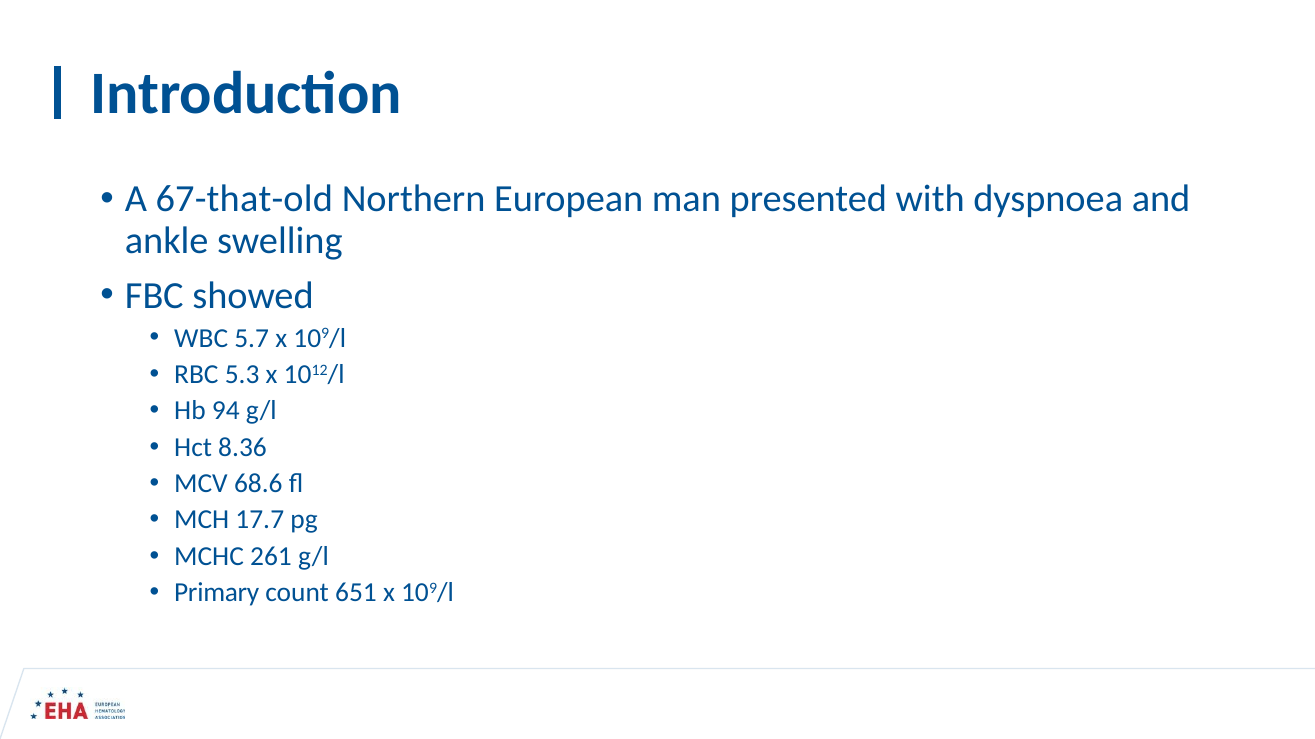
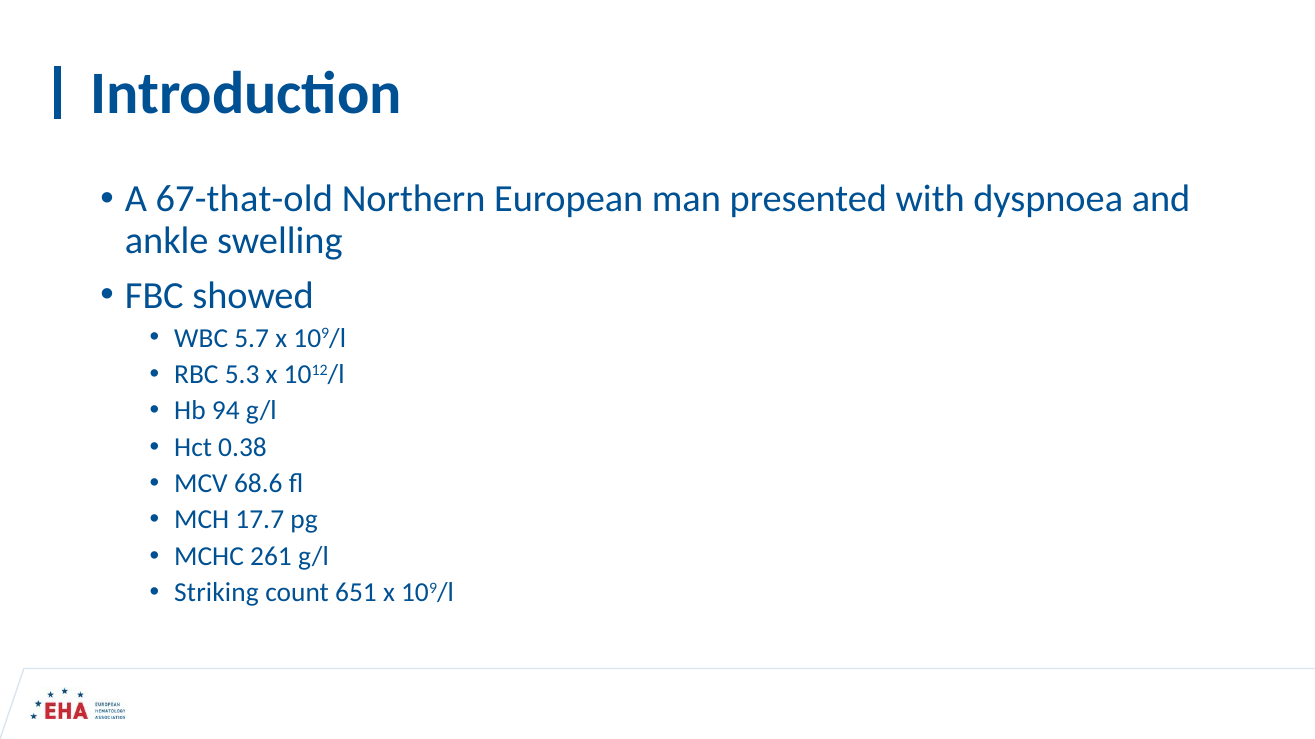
8.36: 8.36 -> 0.38 (243, 448)
Primary: Primary -> Striking (217, 593)
